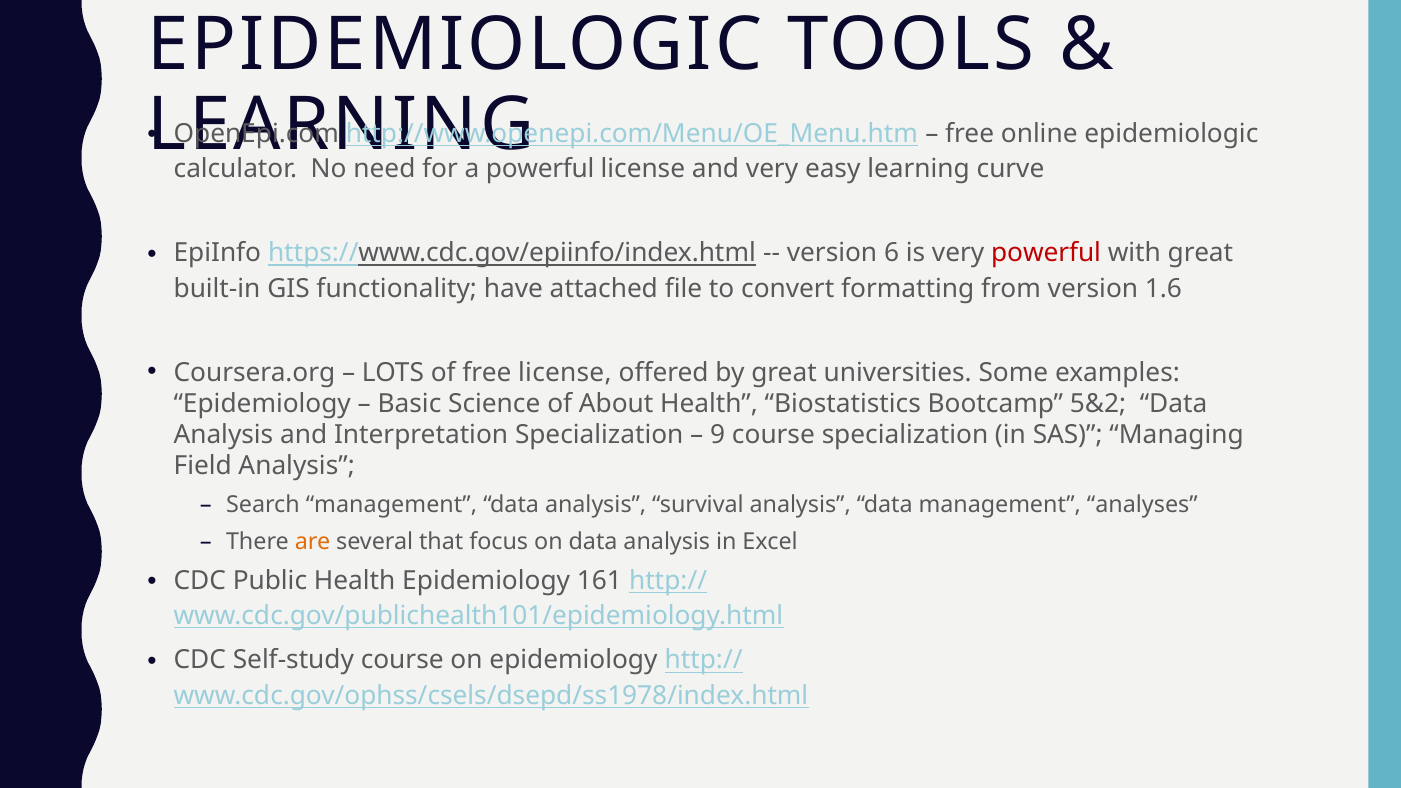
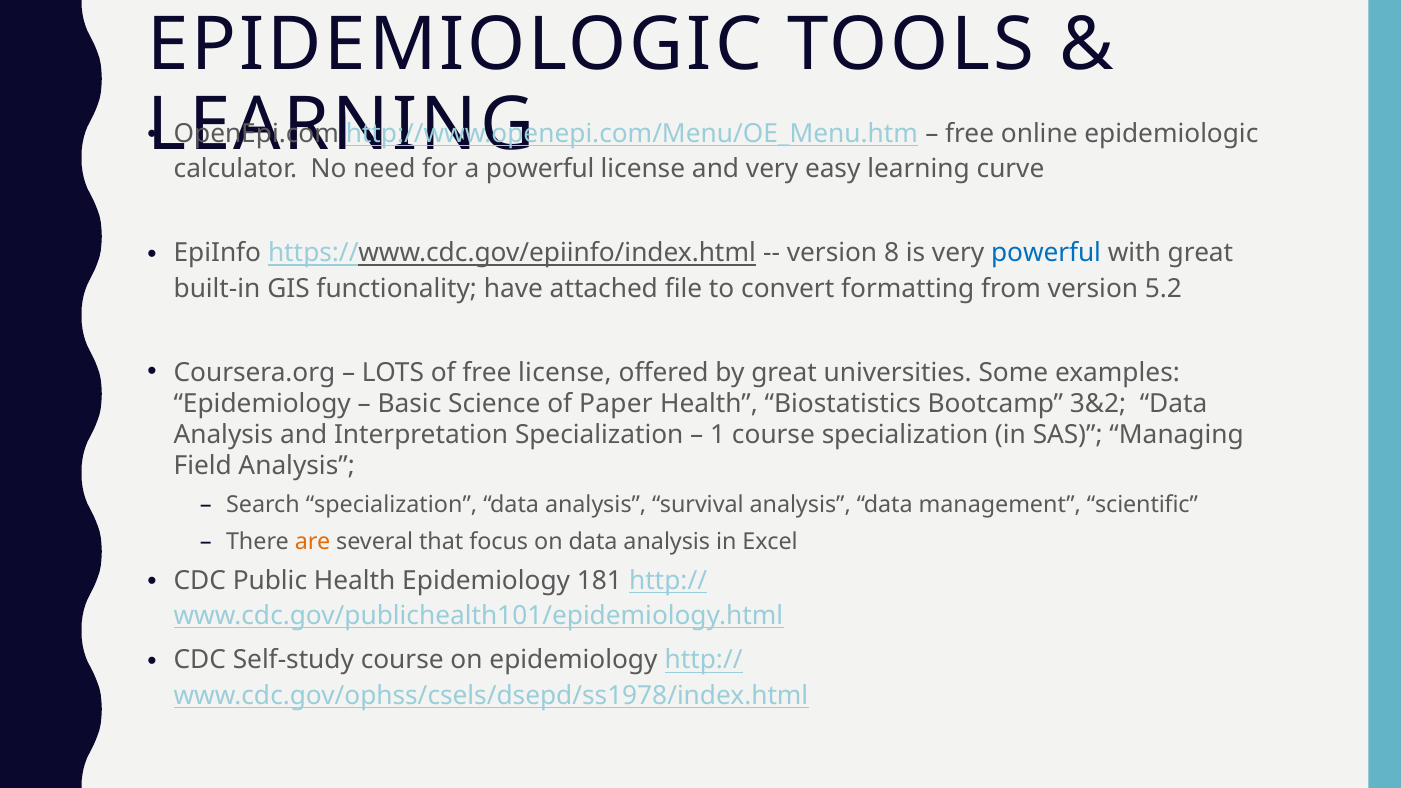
6: 6 -> 8 (892, 253)
powerful colour: red -> blue (1046, 253)
1.6: 1.6 -> 5.2 (1163, 289)
About: About -> Paper (616, 404)
5&2: 5&2 -> 3&2 (1098, 404)
9: 9 -> 1 (718, 435)
Search management: management -> specialization (391, 505)
analyses: analyses -> scientific (1142, 505)
161: 161 -> 181 (599, 580)
